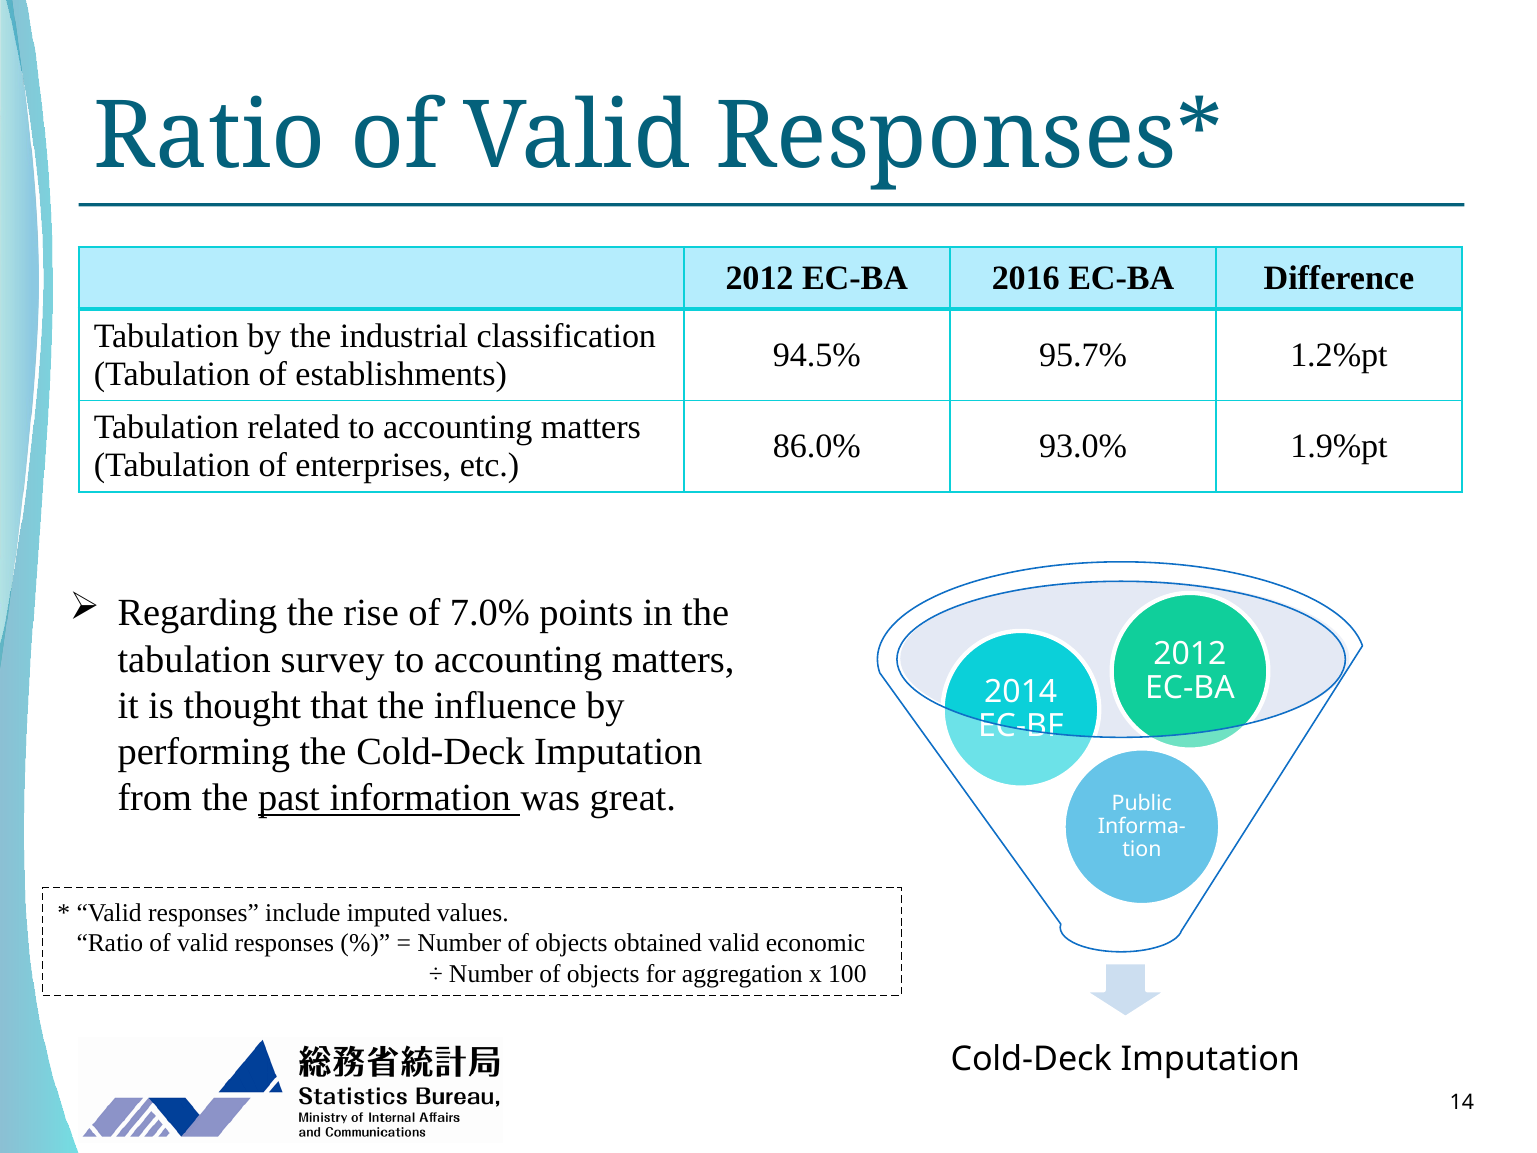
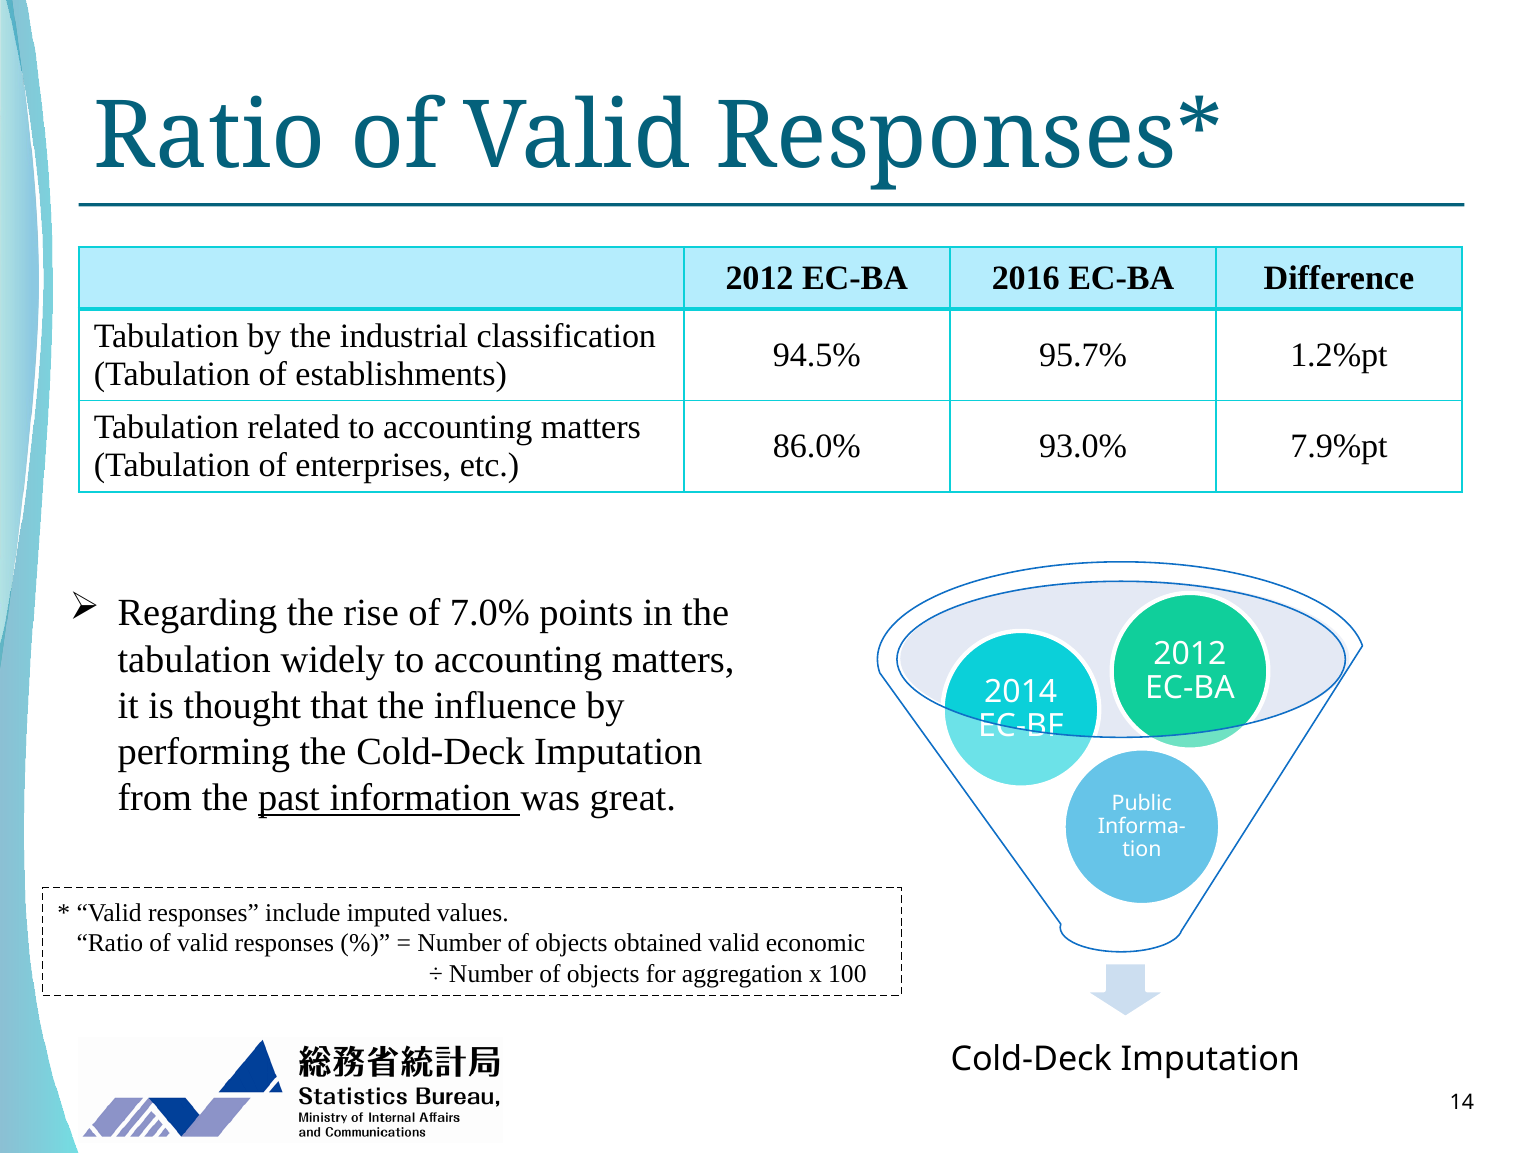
1.9%pt: 1.9%pt -> 7.9%pt (1339, 446)
survey: survey -> widely (333, 659)
